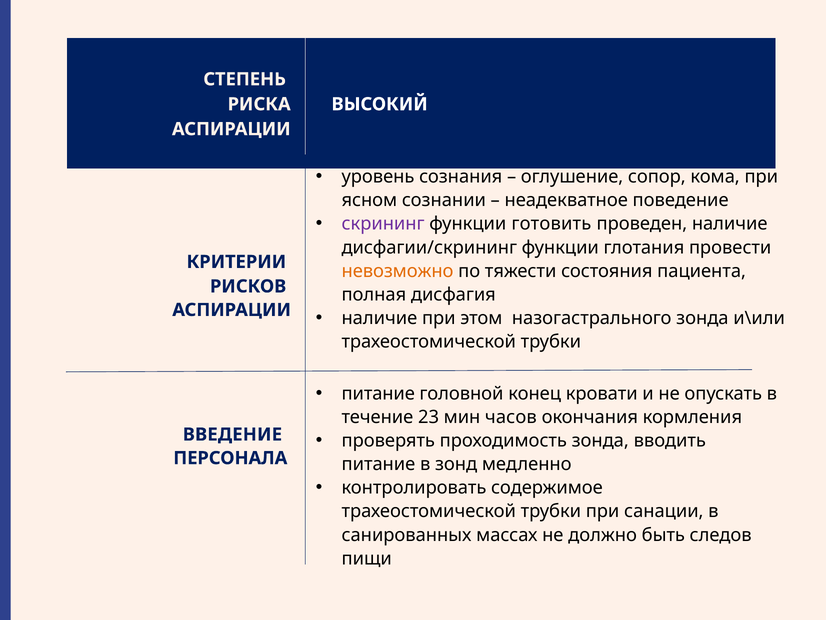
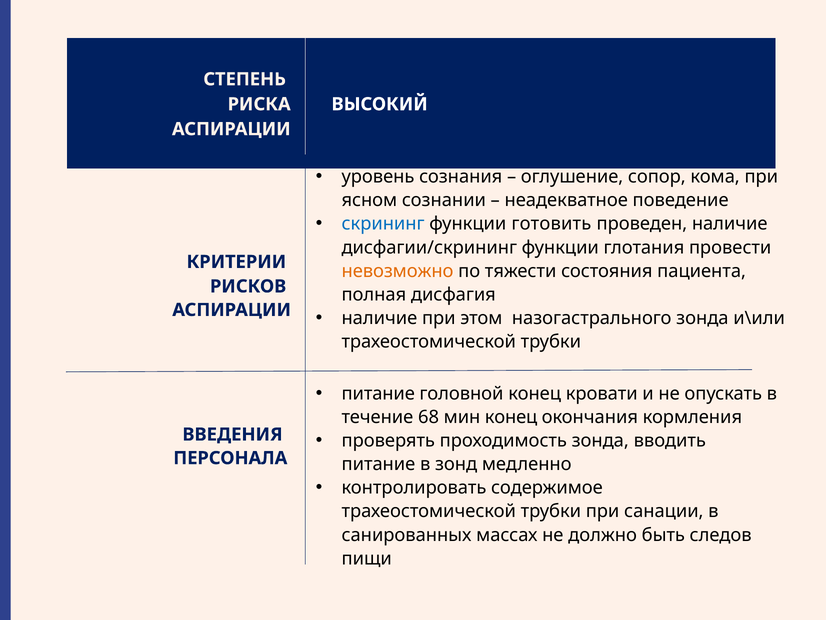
скрининг colour: purple -> blue (383, 224)
23: 23 -> 68 (429, 417)
мин часов: часов -> конец (511, 417)
ВВЕДЕНИЕ: ВВЕДЕНИЕ -> ВВЕДЕНИЯ (232, 434)
